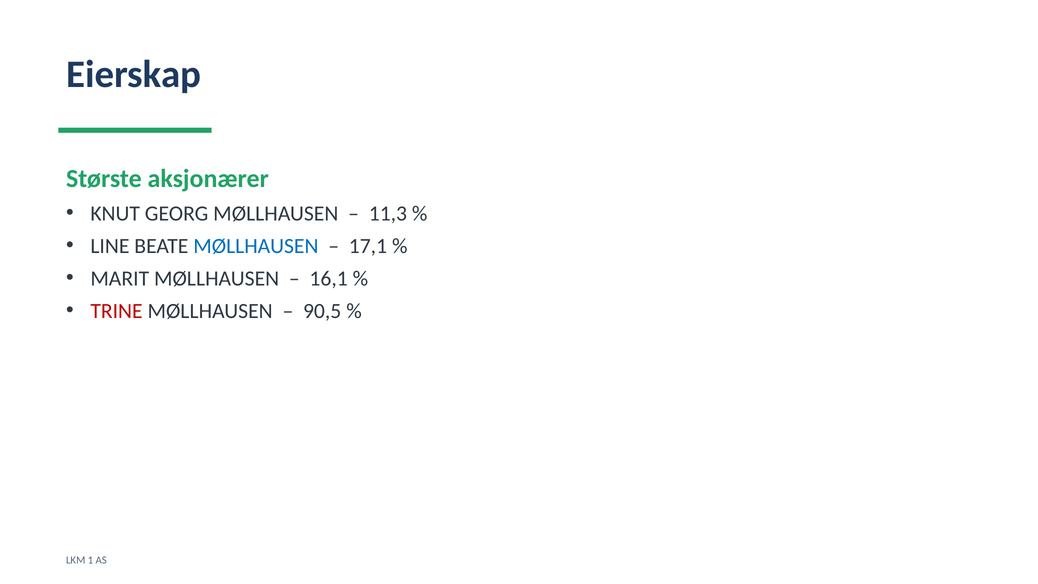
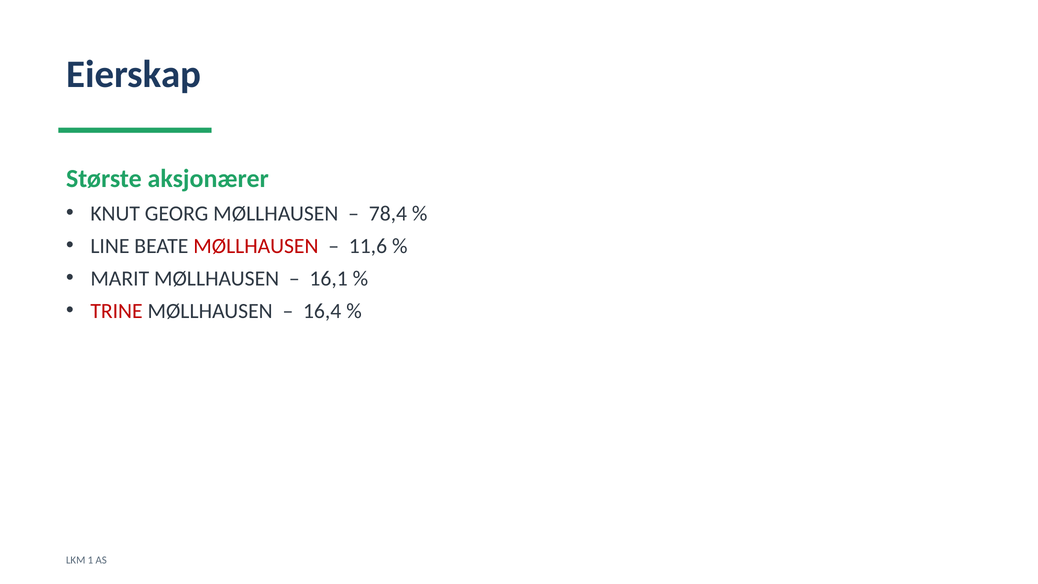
11,3: 11,3 -> 78,4 (388, 213)
MØLLHAUSEN colour: blue -> red (256, 246)
17,1: 17,1 -> 11,6 (368, 246)
90,5: 90,5 -> 16,4 (322, 311)
